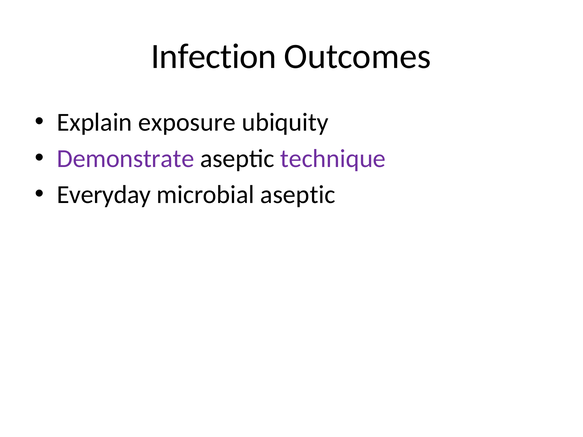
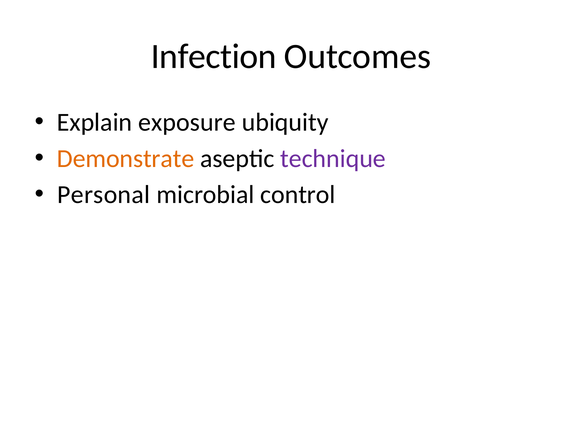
Demonstrate colour: purple -> orange (126, 159)
Everyday: Everyday -> Personal (104, 195)
microbial aseptic: aseptic -> control (298, 195)
